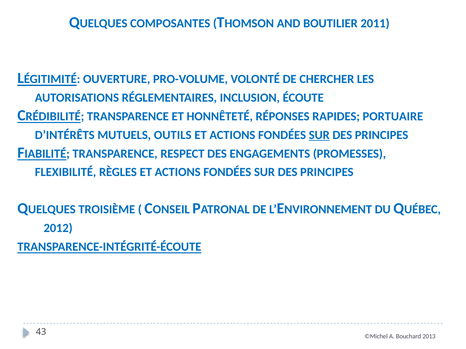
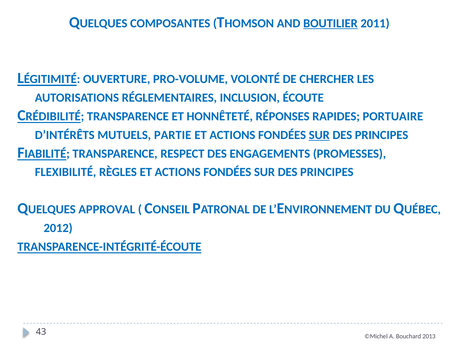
BOUTILIER underline: none -> present (330, 23)
OUTILS: OUTILS -> PARTIE (173, 135)
TROISIÈME: TROISIÈME -> APPROVAL (107, 210)
